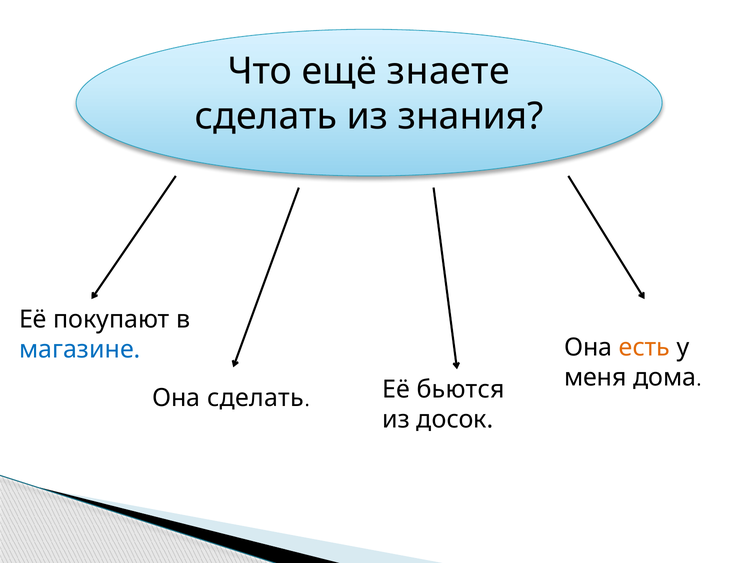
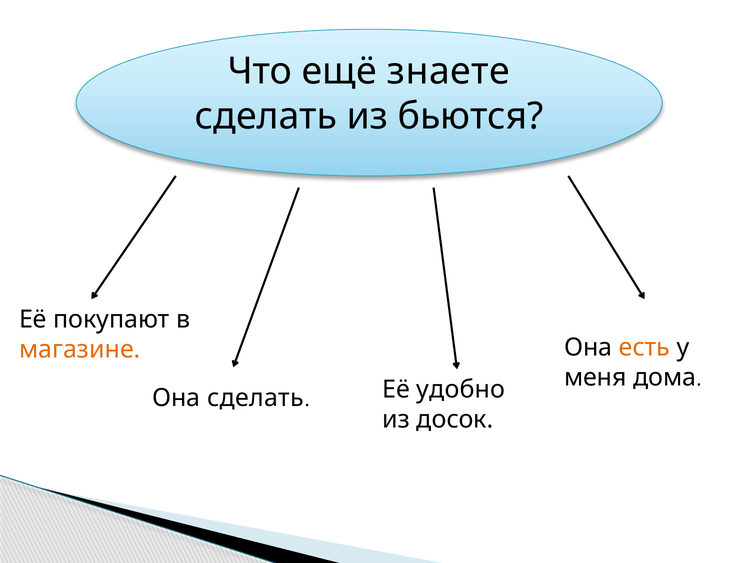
знания: знания -> бьются (471, 116)
магазине colour: blue -> orange (80, 349)
бьются: бьются -> удобно (461, 389)
